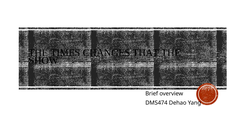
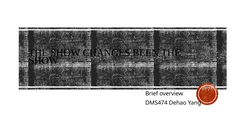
TIMES: TIMES -> SHOW (65, 53)
THAT: THAT -> BEEN (146, 53)
